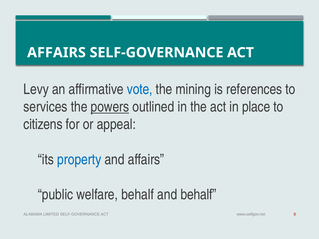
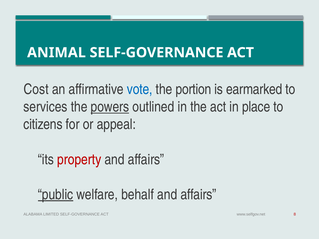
AFFAIRS: AFFAIRS -> ANIMAL (56, 53)
Levy: Levy -> Cost (36, 89)
mining: mining -> portion (193, 89)
references: references -> earmarked (254, 89)
property colour: blue -> red (79, 160)
public underline: none -> present (56, 195)
behalf: behalf -> affairs (198, 195)
